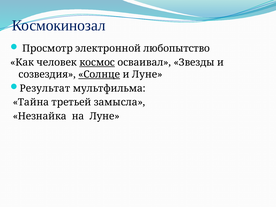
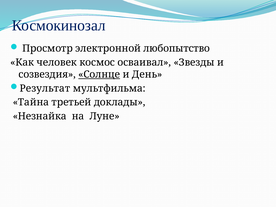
космос underline: present -> none (97, 62)
и Луне: Луне -> День (147, 74)
замысла: замысла -> доклады (120, 102)
